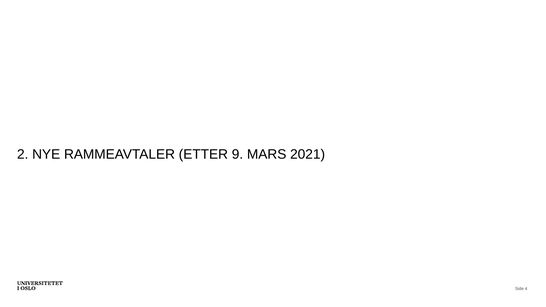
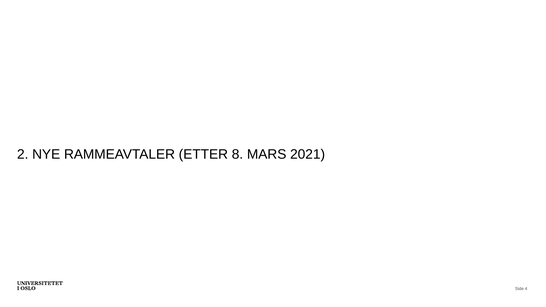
9: 9 -> 8 (237, 154)
